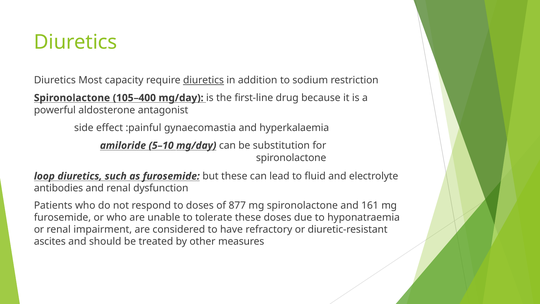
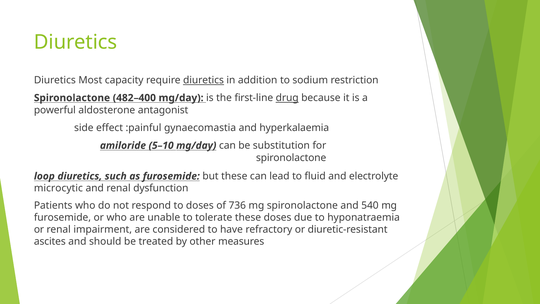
105–400: 105–400 -> 482–400 (134, 98)
drug underline: none -> present (287, 98)
antibodies: antibodies -> microcytic (58, 188)
877: 877 -> 736 (237, 205)
161: 161 -> 540 (370, 205)
